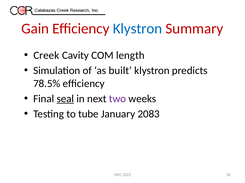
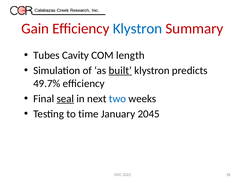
Creek: Creek -> Tubes (46, 55)
built underline: none -> present (120, 71)
78.5%: 78.5% -> 49.7% (47, 84)
two colour: purple -> blue (118, 99)
tube: tube -> time (88, 114)
2083: 2083 -> 2045 (149, 114)
